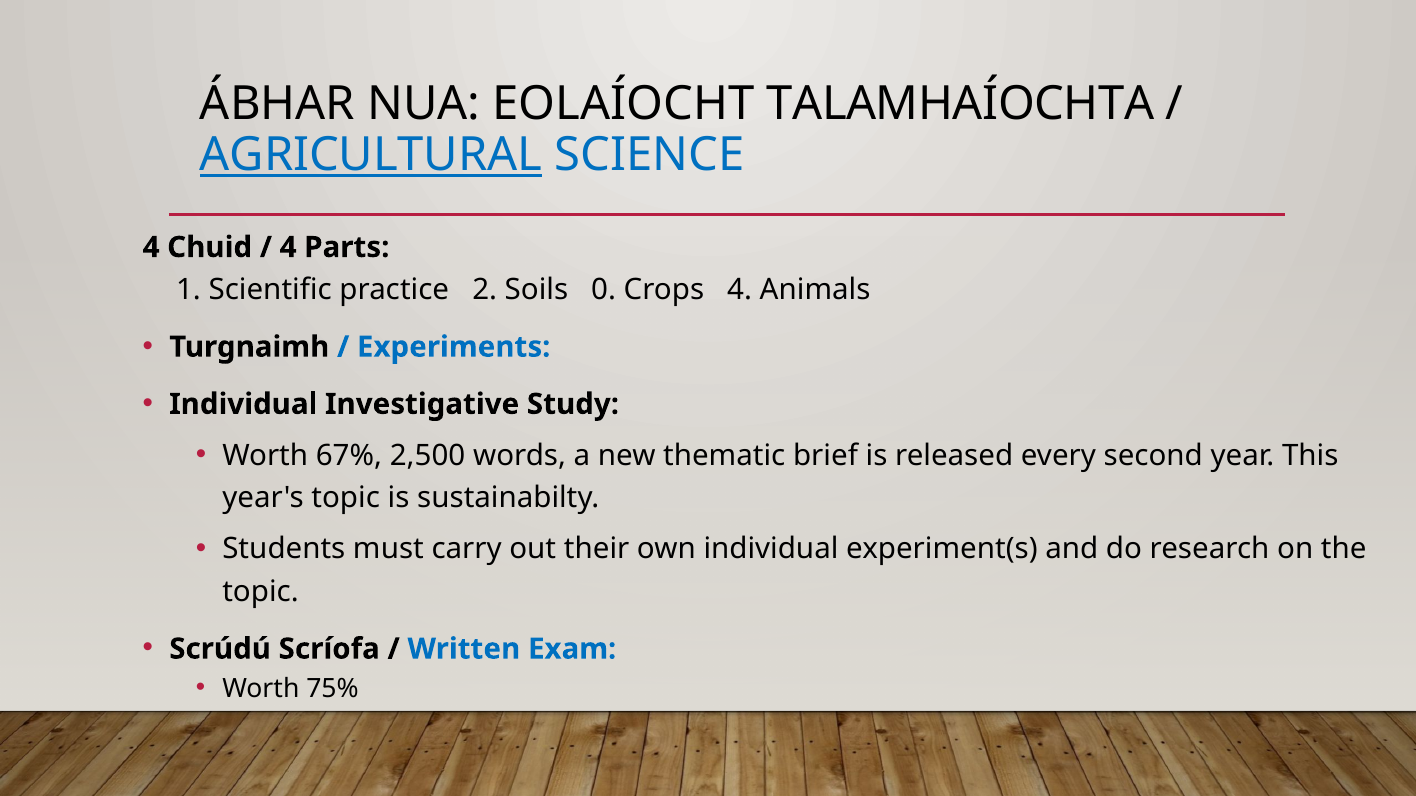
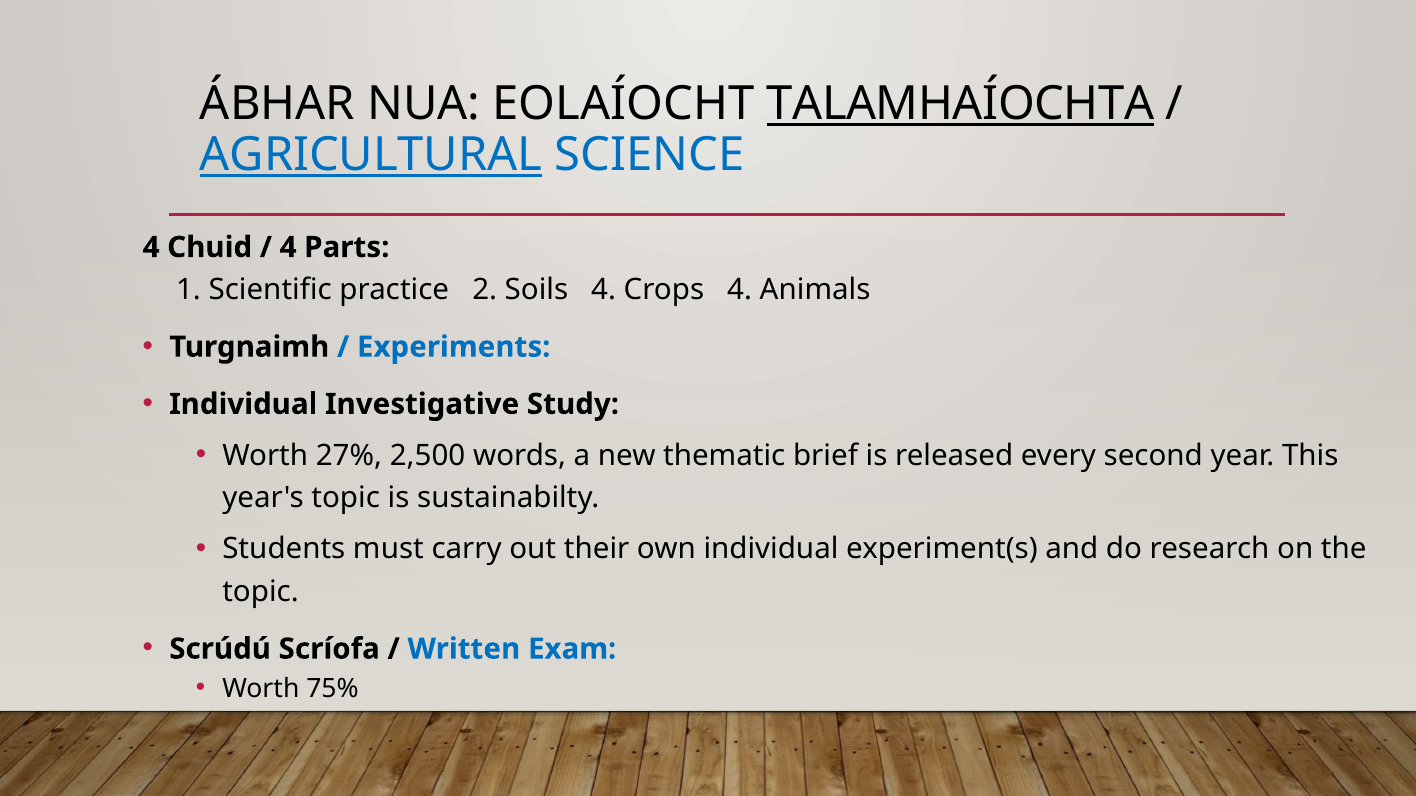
TALAMHAÍOCHTA underline: none -> present (960, 104)
Soils 0: 0 -> 4 (604, 290)
67%: 67% -> 27% (349, 456)
